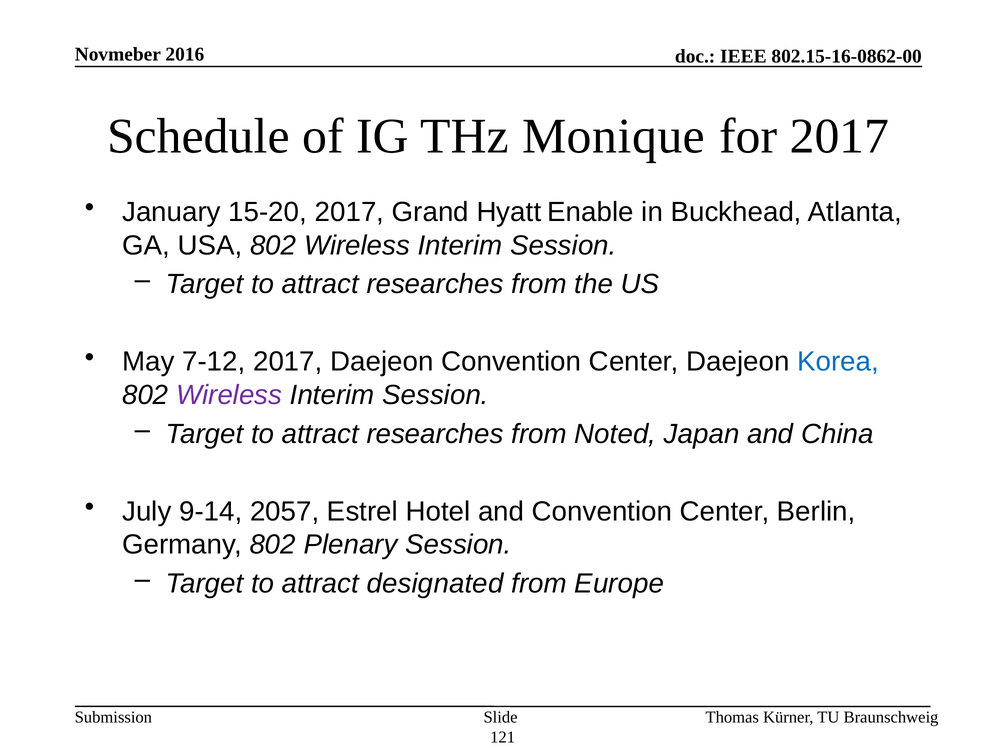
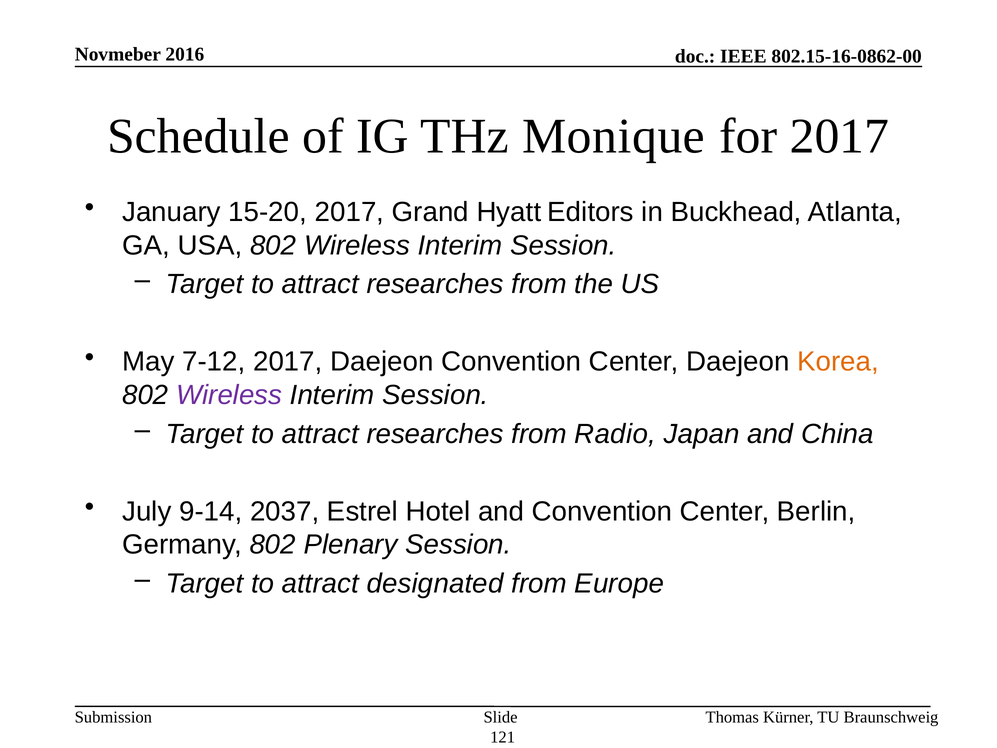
Enable: Enable -> Editors (591, 212)
Korea colour: blue -> orange (838, 362)
Noted: Noted -> Radio (615, 434)
2057: 2057 -> 2037 (285, 511)
